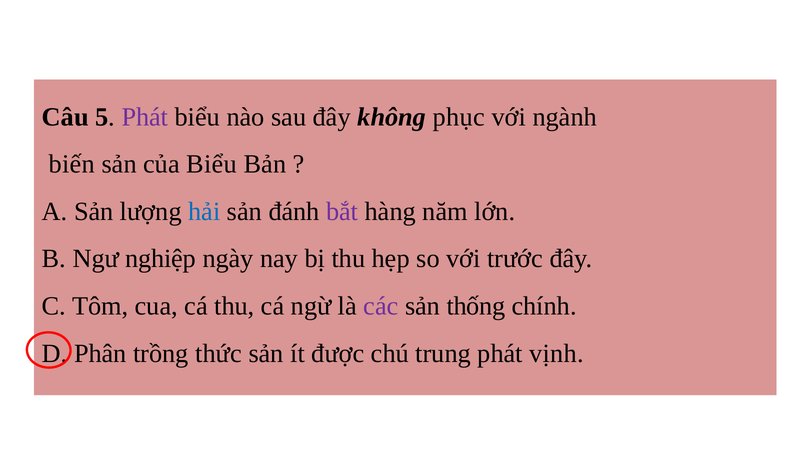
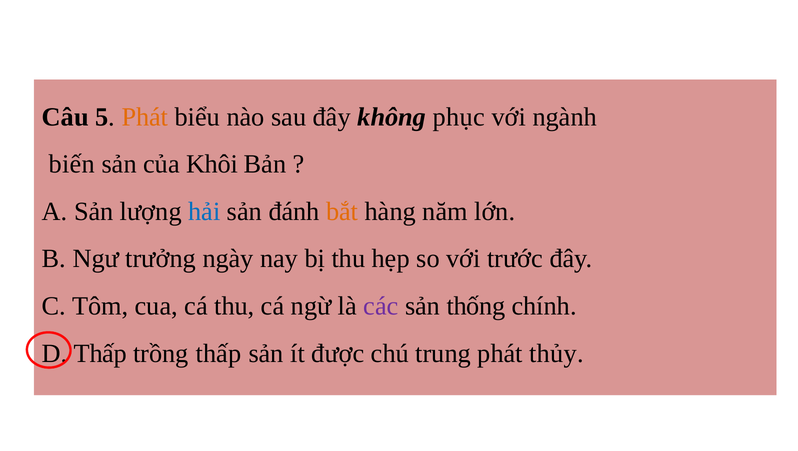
Phát colour: purple -> orange (145, 117)
của Biểu: Biểu -> Khôi (212, 164)
bắt colour: purple -> orange (342, 212)
nghiệp: nghiệp -> trưởng (161, 259)
Phân: Phân -> Thấp (100, 354)
trồng thức: thức -> thấp (219, 354)
vịnh: vịnh -> thủy (557, 354)
